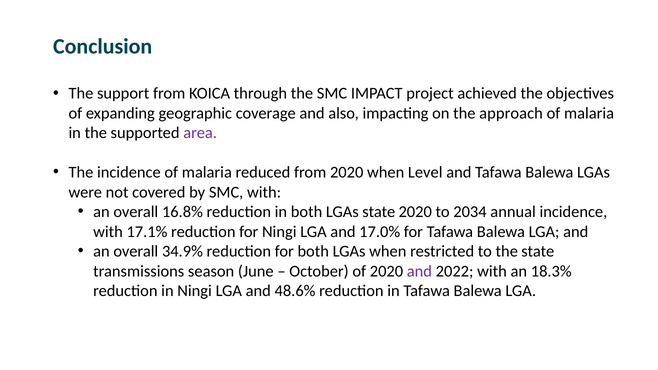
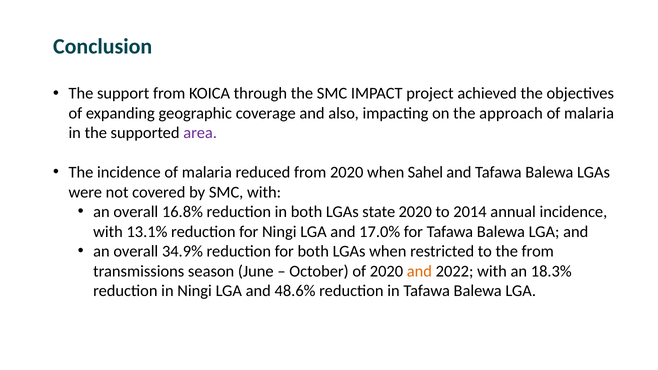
Level: Level -> Sahel (425, 172)
2034: 2034 -> 2014 (470, 212)
17.1%: 17.1% -> 13.1% (147, 232)
the state: state -> from (538, 251)
and colour: purple -> orange (419, 271)
